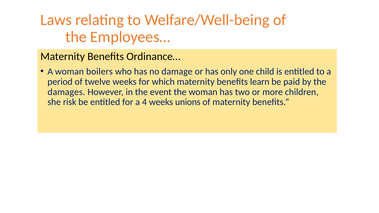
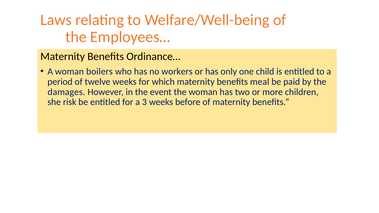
damage: damage -> workers (177, 72)
learn: learn -> meal (260, 82)
4: 4 -> 3 (144, 102)
unions: unions -> before (188, 102)
